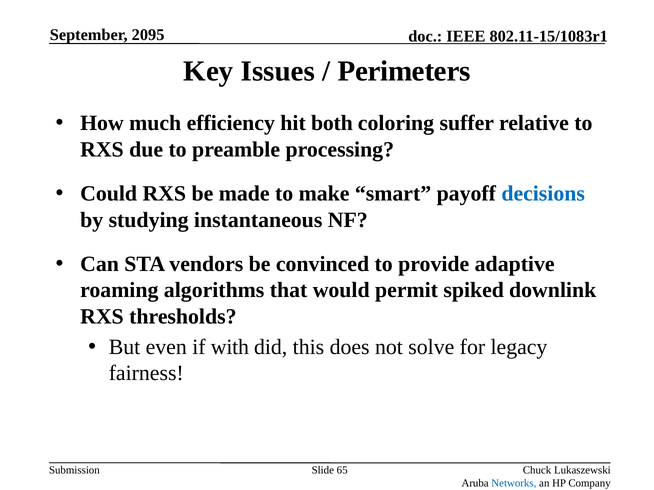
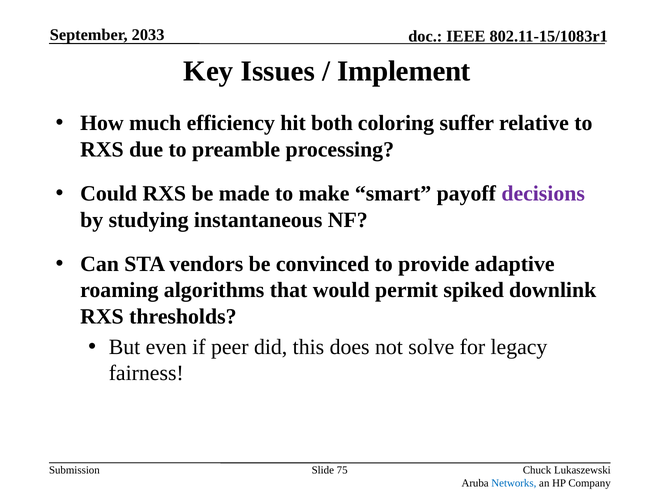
2095: 2095 -> 2033 (148, 35)
Perimeters: Perimeters -> Implement (404, 71)
decisions colour: blue -> purple (543, 194)
with: with -> peer (230, 347)
65: 65 -> 75 (342, 470)
